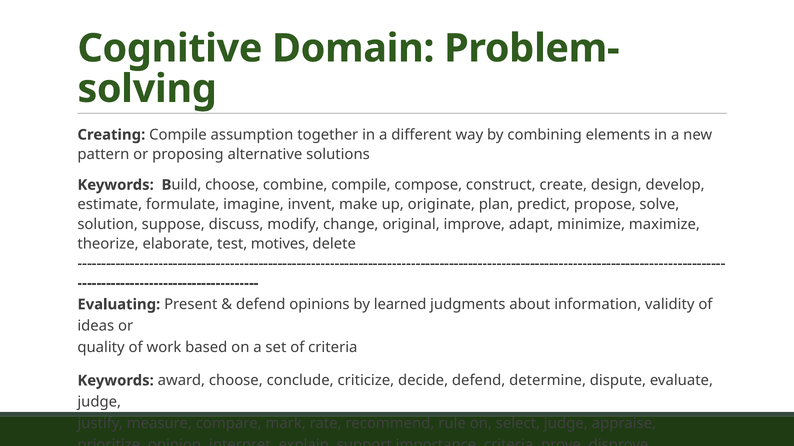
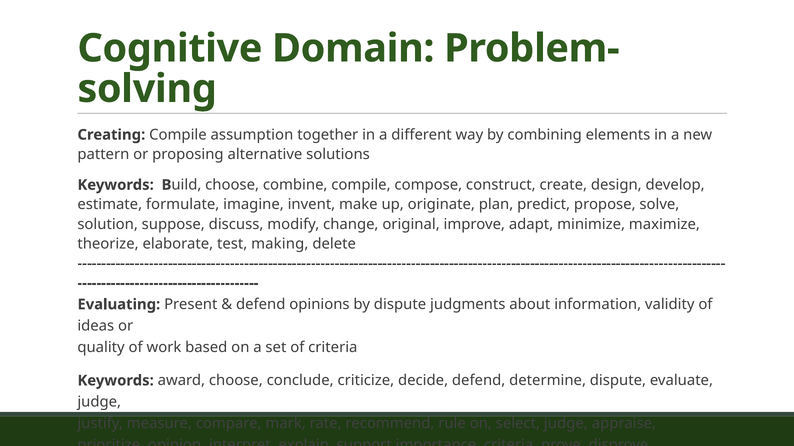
motives: motives -> making (280, 244)
by learned: learned -> dispute (400, 305)
